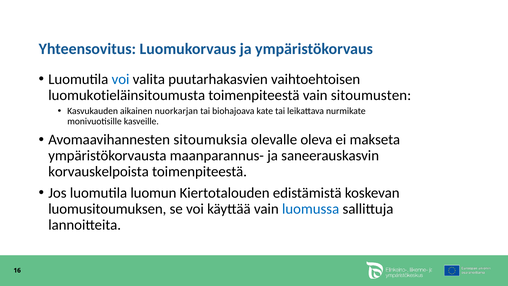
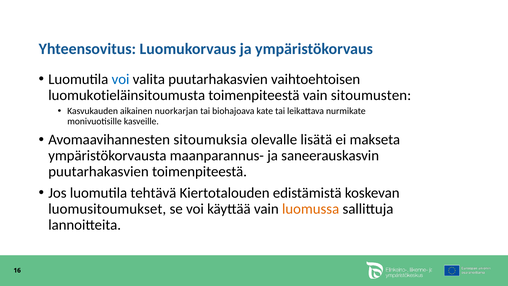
oleva: oleva -> lisätä (316, 140)
korvauskelpoista: korvauskelpoista -> puutarhakasvien (98, 172)
luomun: luomun -> tehtävä (153, 193)
luomusitoumuksen: luomusitoumuksen -> luomusitoumukset (107, 209)
luomussa colour: blue -> orange (311, 209)
